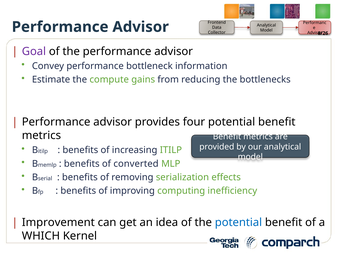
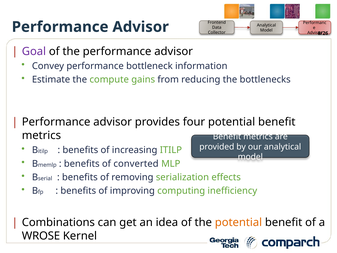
Improvement: Improvement -> Combinations (58, 222)
potential colour: blue -> orange (238, 222)
WHICH: WHICH -> WROSE (41, 236)
